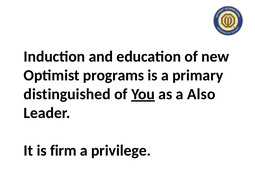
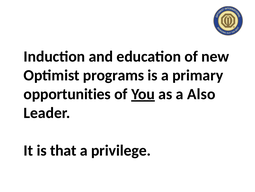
distinguished: distinguished -> opportunities (67, 94)
firm: firm -> that (63, 150)
